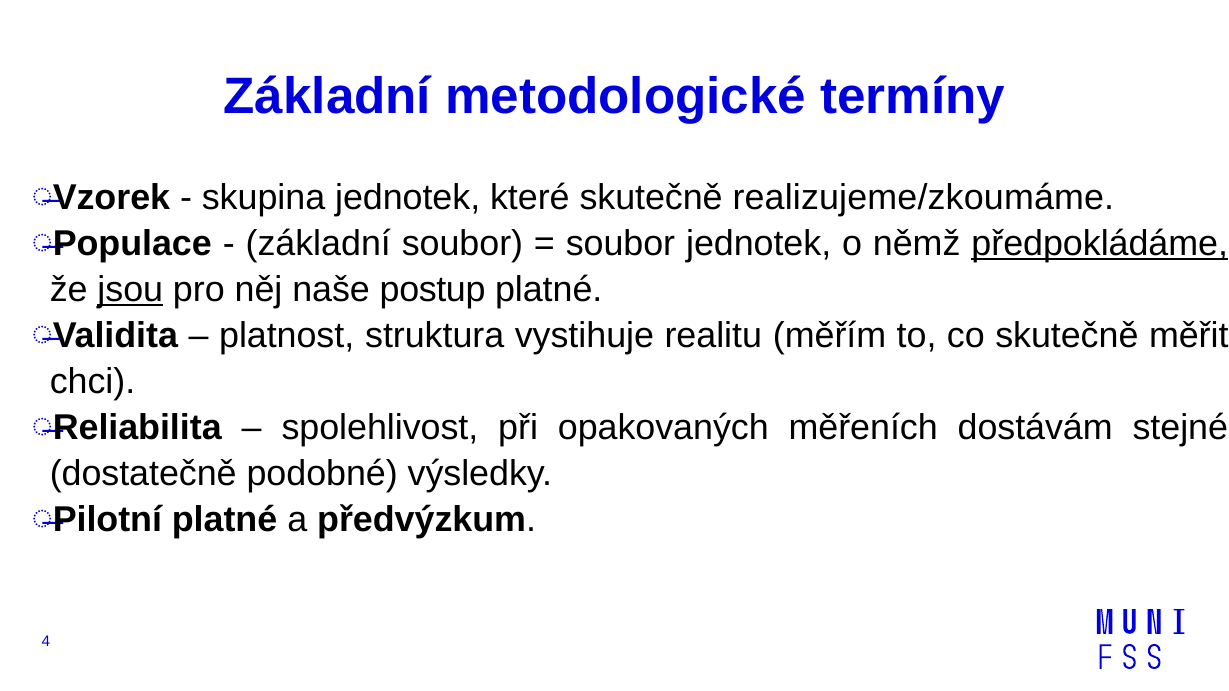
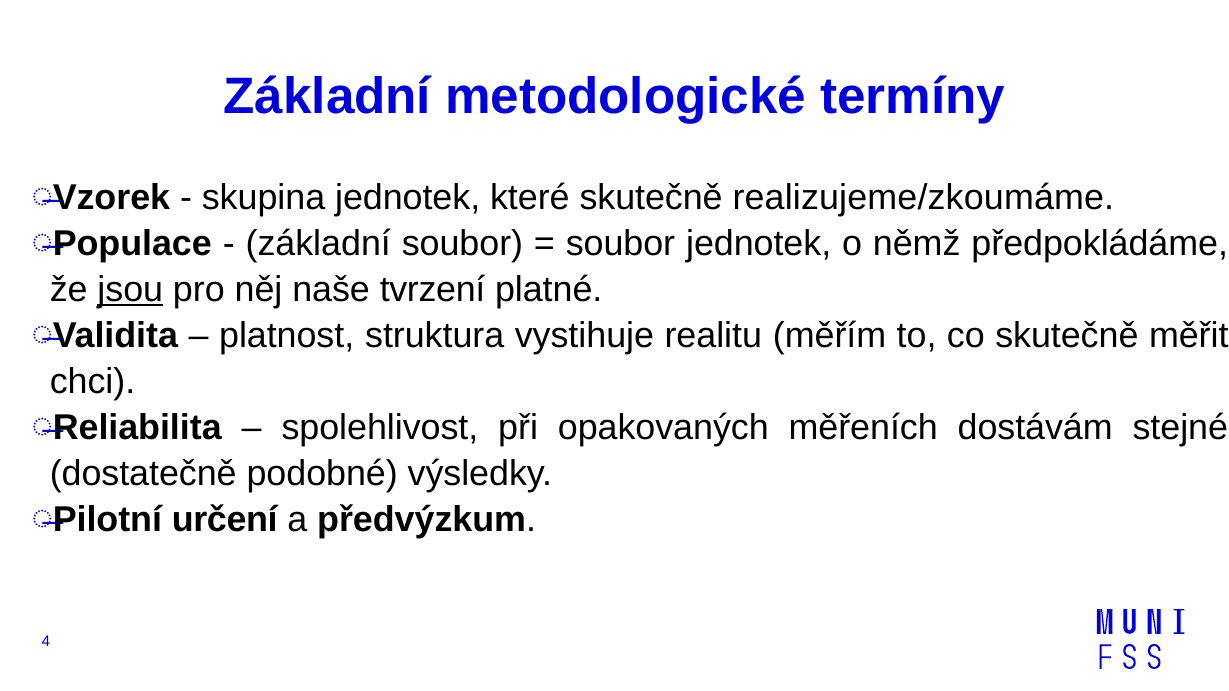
předpokládáme underline: present -> none (1100, 244)
postup: postup -> tvrzení (433, 290)
Pilotní platné: platné -> určení (225, 520)
